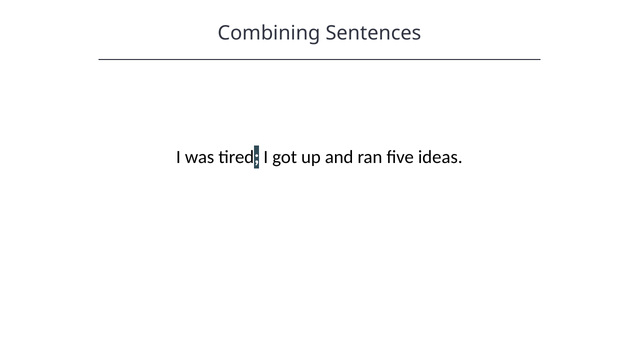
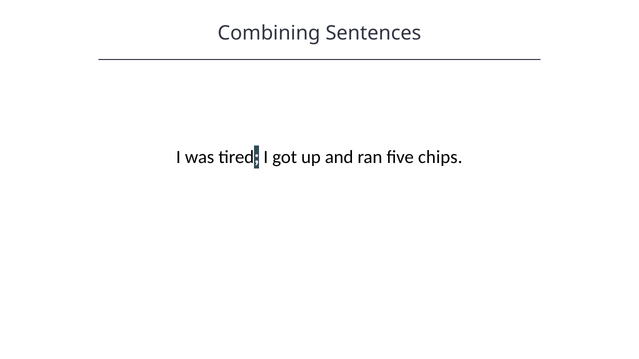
ideas: ideas -> chips (440, 157)
